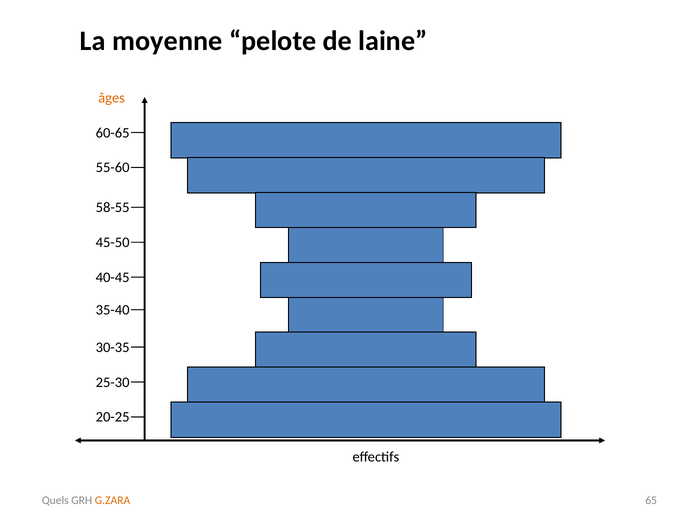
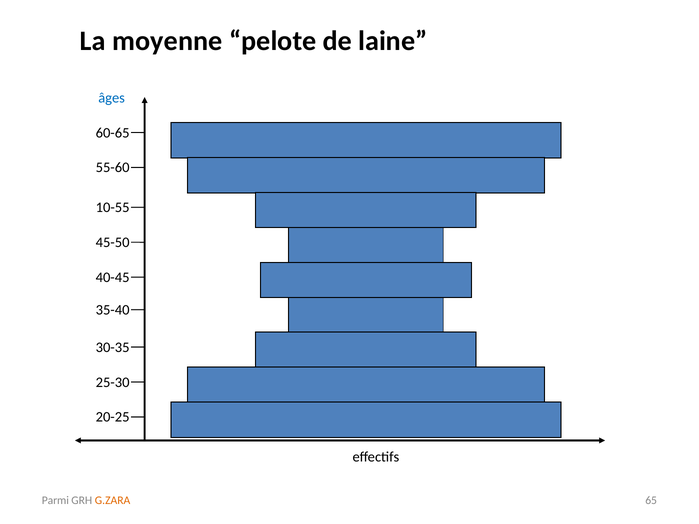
âges colour: orange -> blue (112, 98)
58-55: 58-55 -> 10-55 (113, 208)
Quels: Quels -> Parmi (55, 501)
